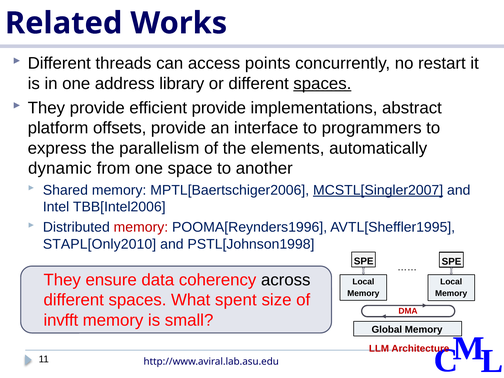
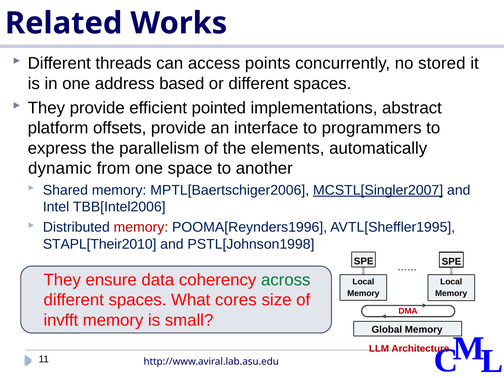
restart: restart -> stored (442, 63)
library: library -> based (182, 83)
spaces underline: present -> none (322, 83)
efficient provide: provide -> pointed (219, 108)
STAPL[Only2010: STAPL[Only2010 -> STAPL[Their2010 (100, 244)
across colour: black -> green (286, 280)
spent: spent -> cores (236, 300)
